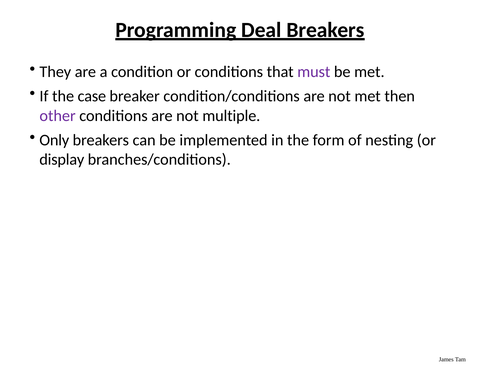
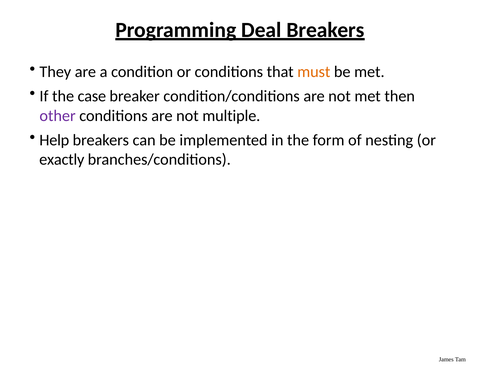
must colour: purple -> orange (314, 72)
Only: Only -> Help (54, 140)
display: display -> exactly (62, 159)
